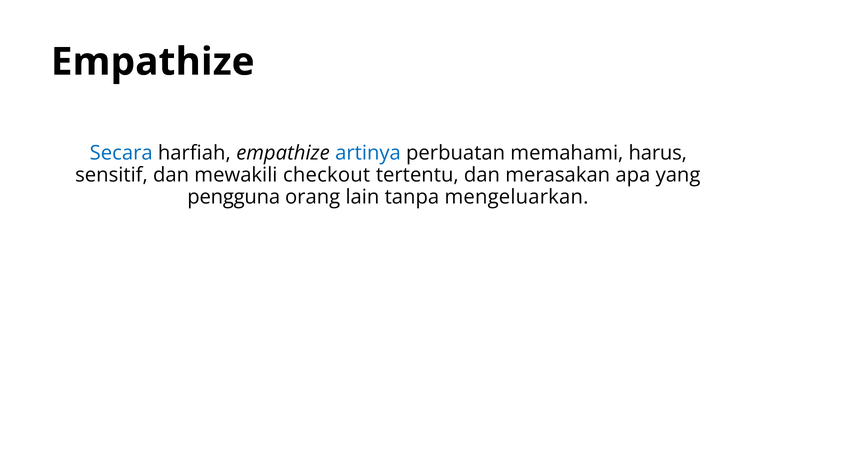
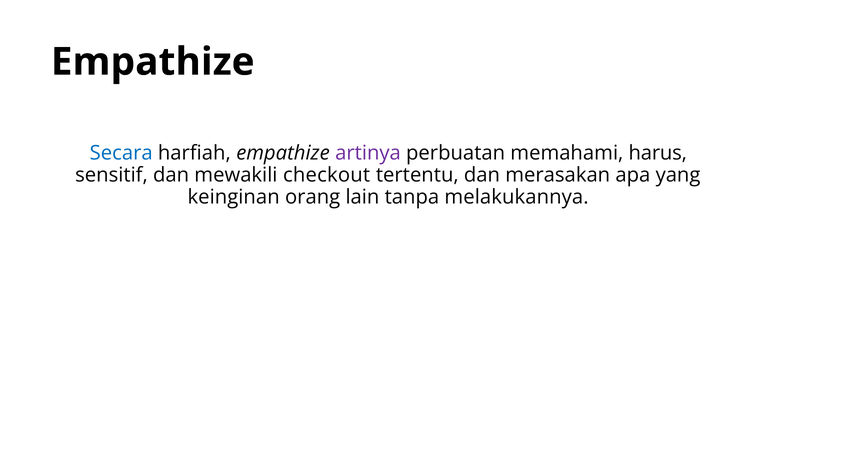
artinya colour: blue -> purple (368, 153)
pengguna: pengguna -> keinginan (234, 197)
mengeluarkan: mengeluarkan -> melakukannya (517, 197)
